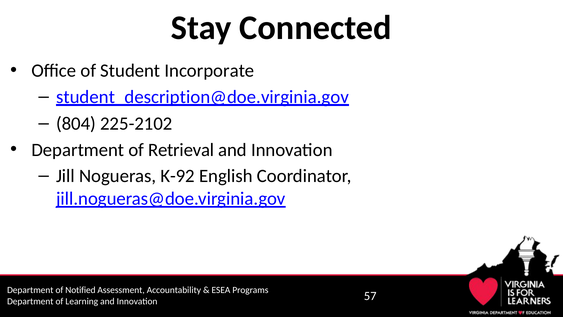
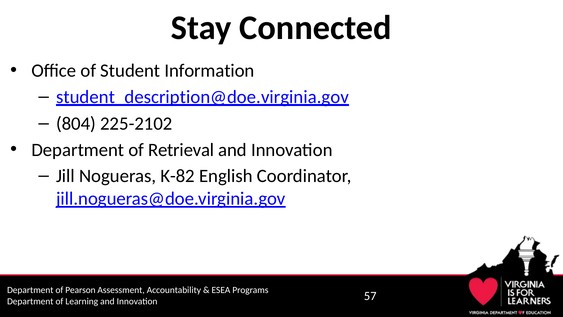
Incorporate: Incorporate -> Information (209, 71)
K-92: K-92 -> K-82 (178, 176)
Notified: Notified -> Pearson (80, 290)
